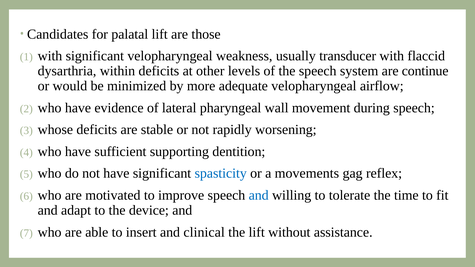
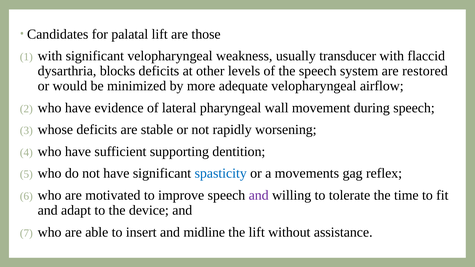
within: within -> blocks (118, 71)
continue: continue -> restored (425, 71)
and colour: blue -> purple (259, 195)
clinical: clinical -> midline (204, 232)
